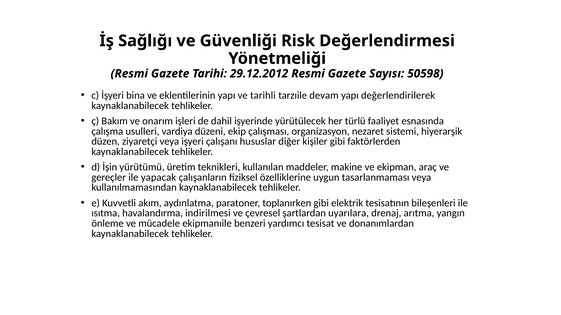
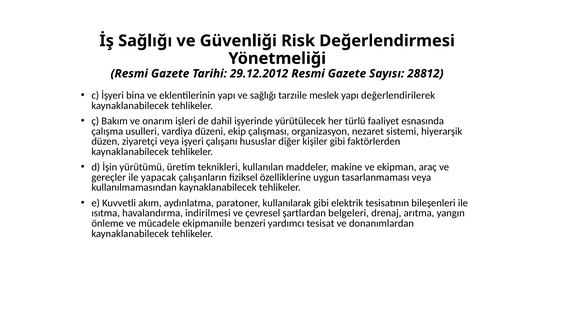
50598: 50598 -> 28812 (425, 74)
ve tarihli: tarihli -> sağlığı (263, 96)
devam: devam -> meslek (324, 96)
toplanırken: toplanırken -> kullanılarak (287, 203)
uyarılara: uyarılara -> belgeleri (349, 214)
